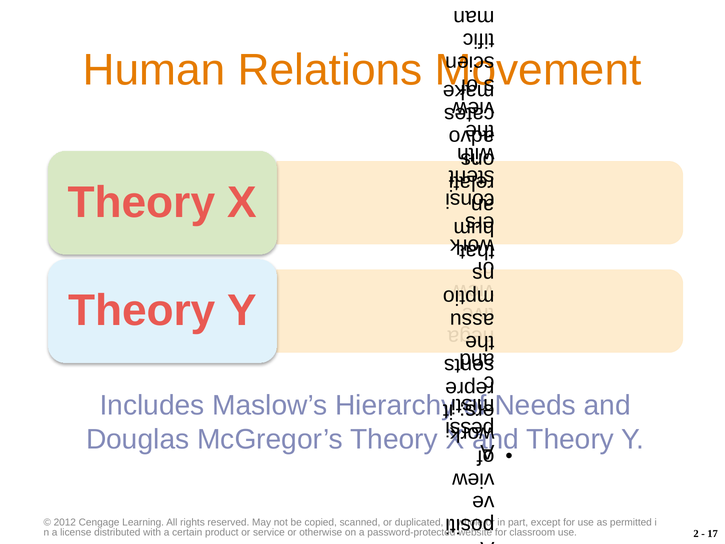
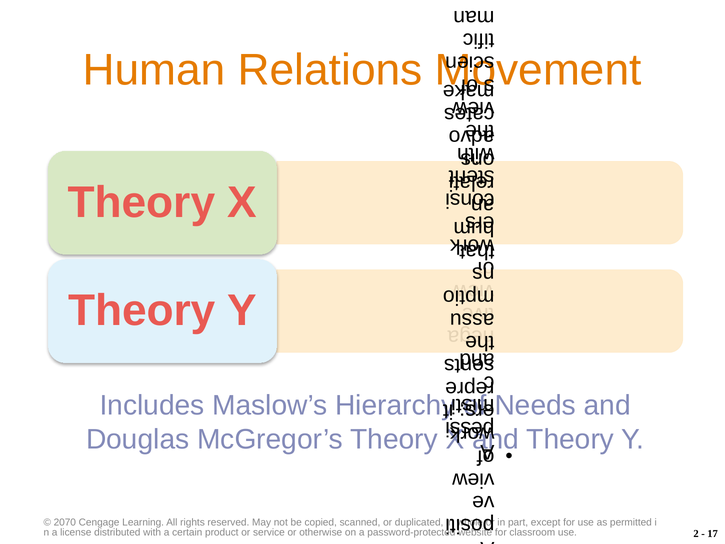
2012: 2012 -> 2070 (65, 522)
